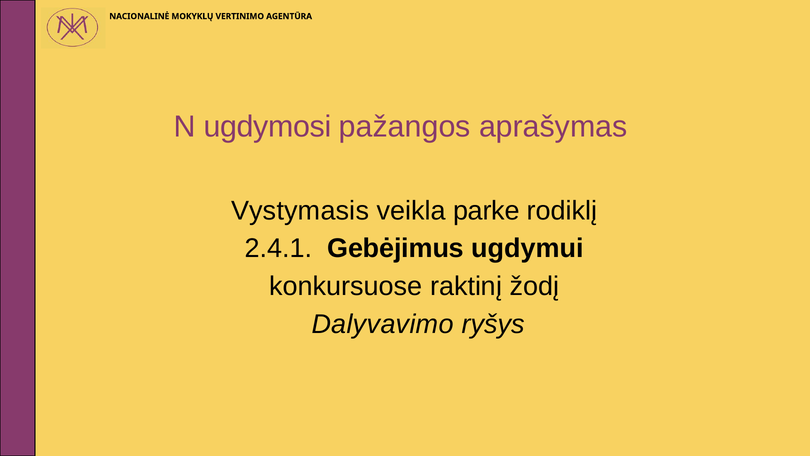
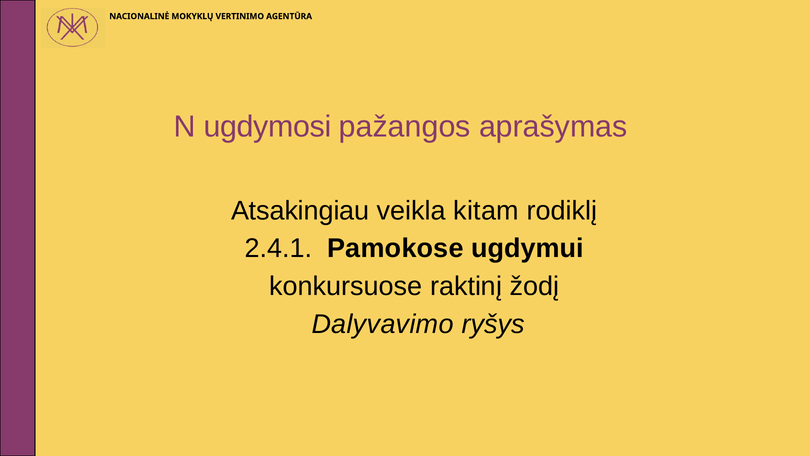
Vystymasis: Vystymasis -> Atsakingiau (300, 210)
parke: parke -> kitam (486, 210)
Gebėjimus: Gebėjimus -> Pamokose (395, 248)
